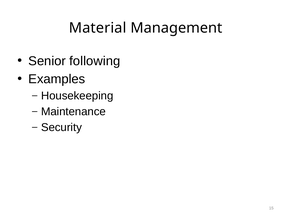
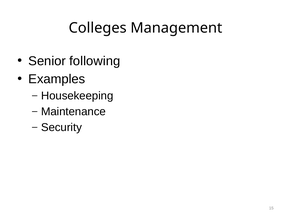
Material: Material -> Colleges (98, 28)
